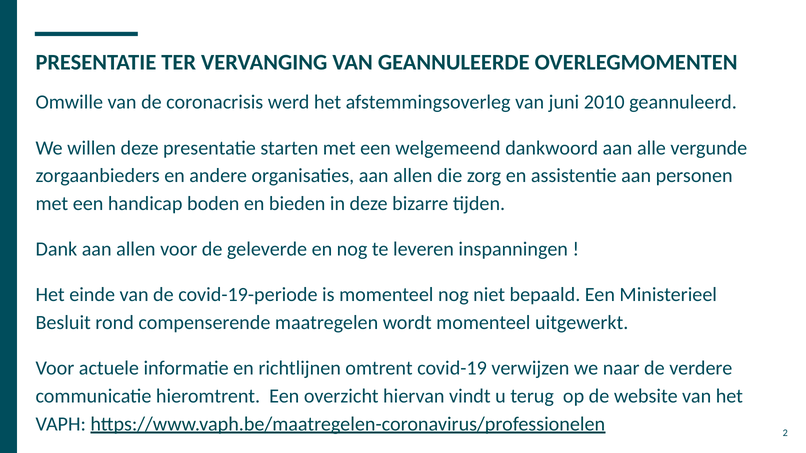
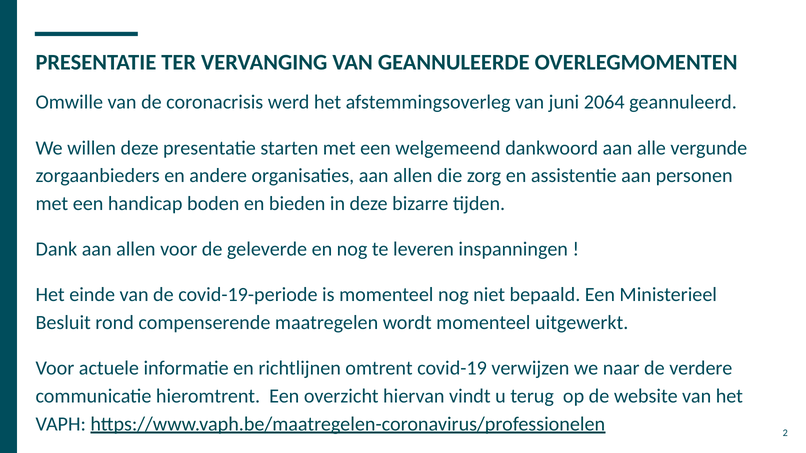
2010: 2010 -> 2064 (604, 102)
